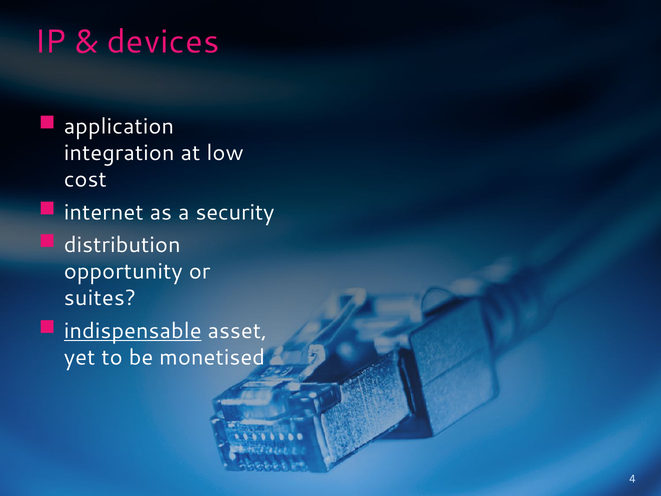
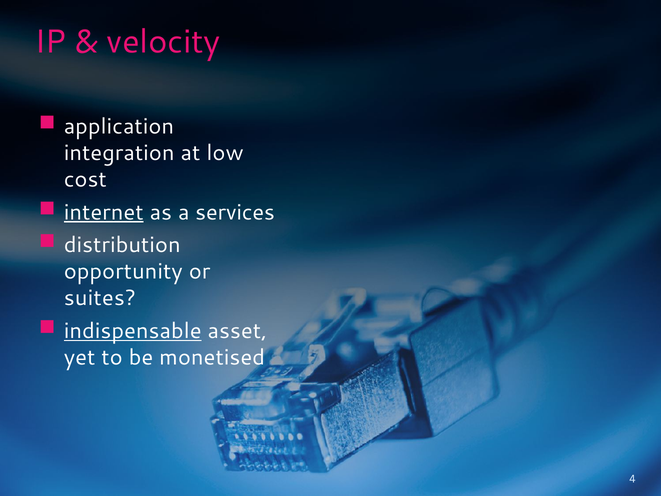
devices: devices -> velocity (163, 42)
internet underline: none -> present (104, 212)
security: security -> services (235, 212)
